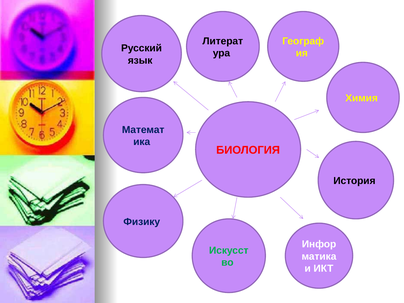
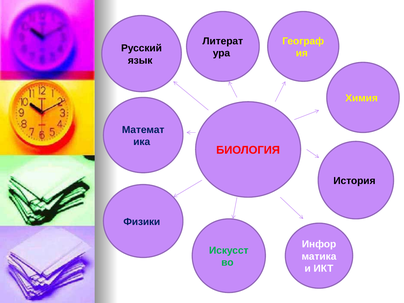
Физику: Физику -> Физики (142, 222)
